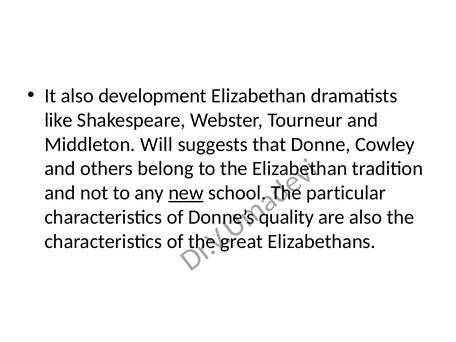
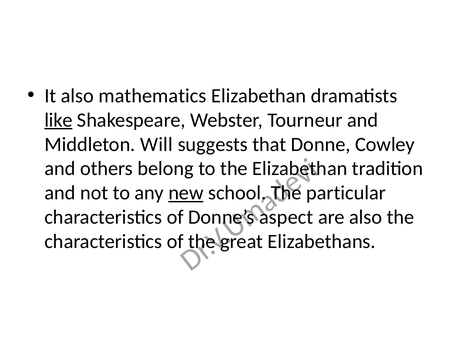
development: development -> mathematics (152, 96)
like underline: none -> present (59, 120)
quality: quality -> aspect (286, 217)
